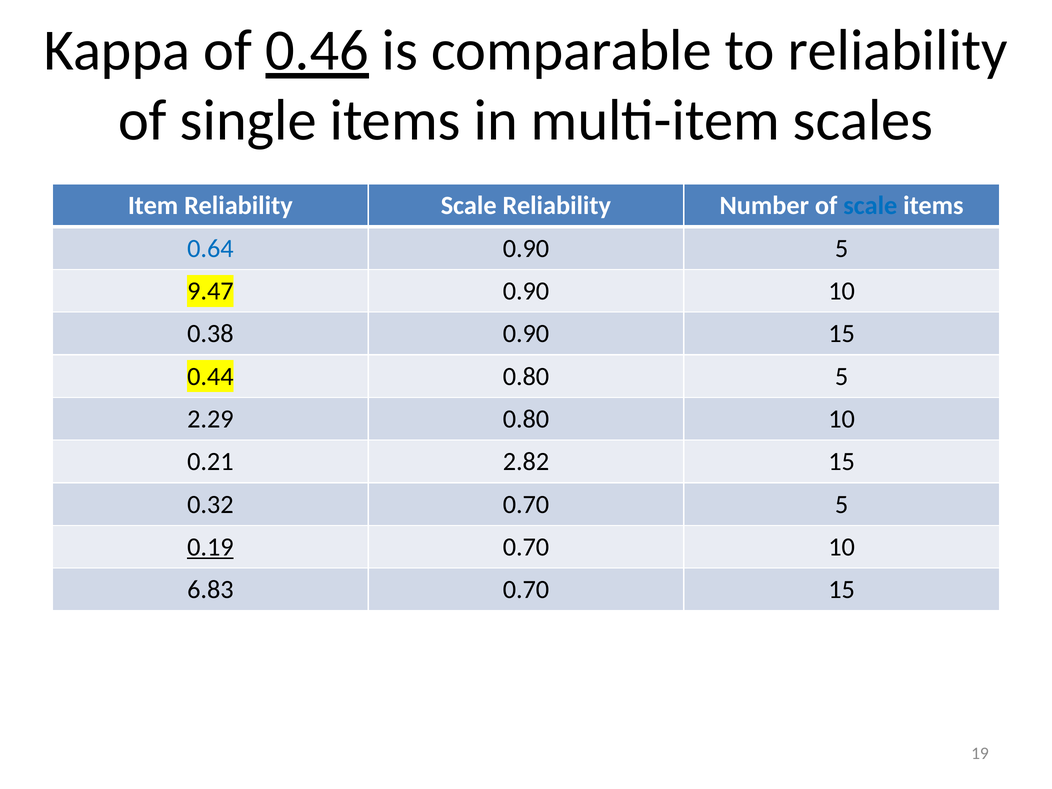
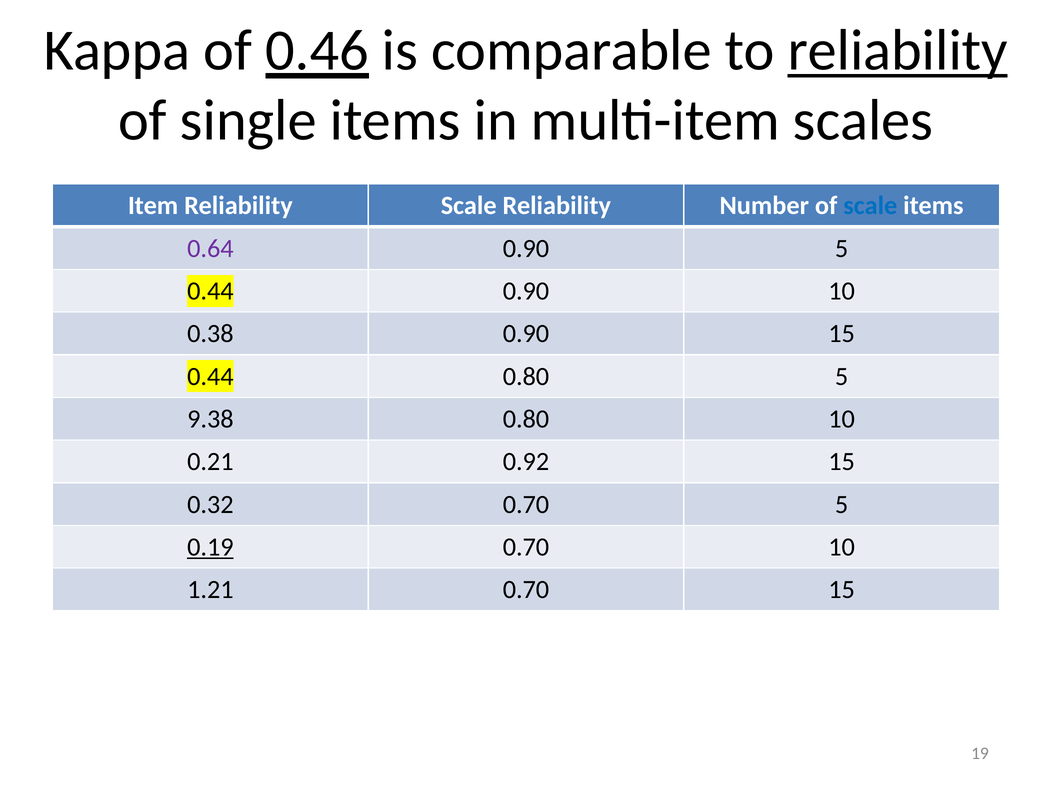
reliability underline: none -> present (898, 50)
0.64 colour: blue -> purple (210, 248)
9.47: 9.47 -> 0.44 (210, 291)
2.29: 2.29 -> 9.38 (210, 419)
2.82: 2.82 -> 0.92 (526, 462)
6.83: 6.83 -> 1.21 (210, 590)
